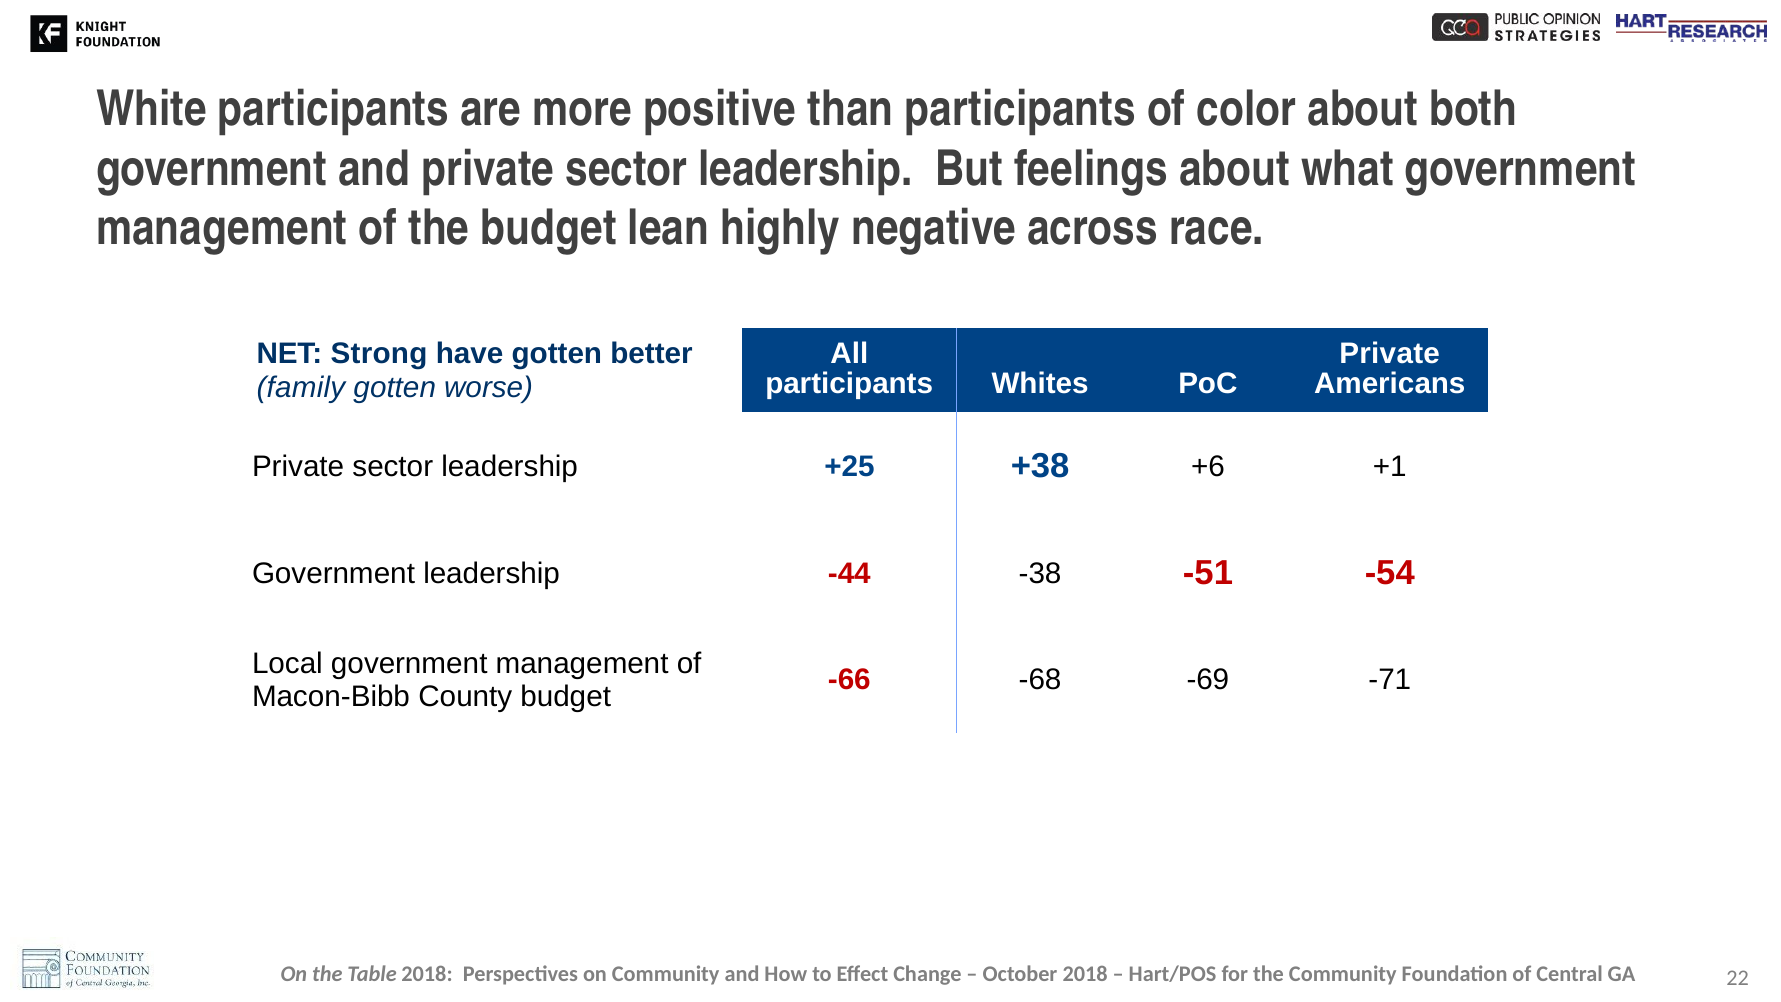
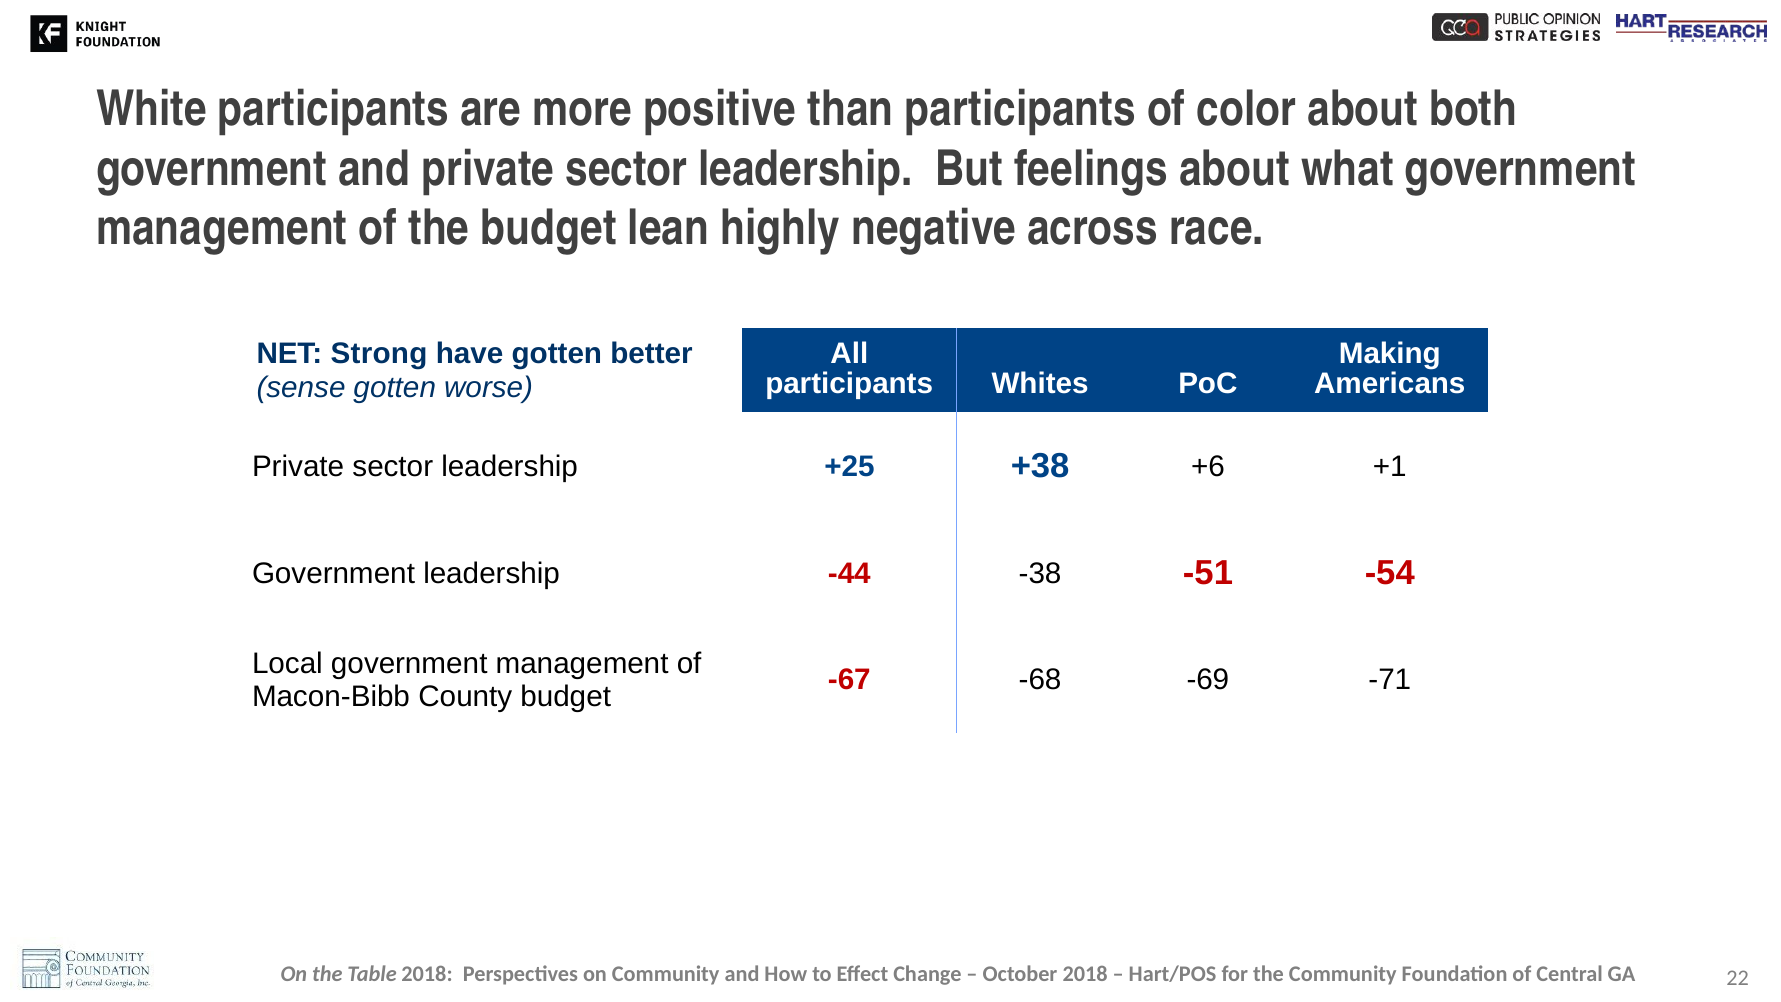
Private: Private -> Making (1390, 354)
family: family -> sense (301, 387)
-66: -66 -> -67 (849, 680)
